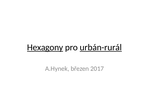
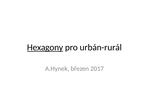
urbán-rurál underline: present -> none (101, 47)
